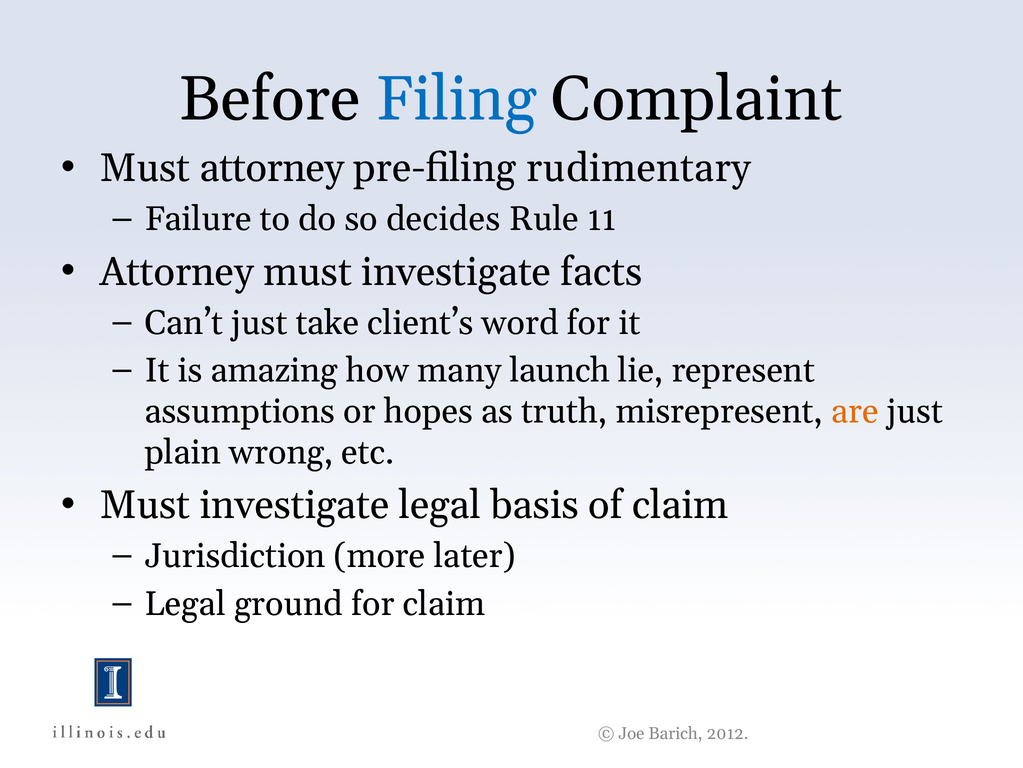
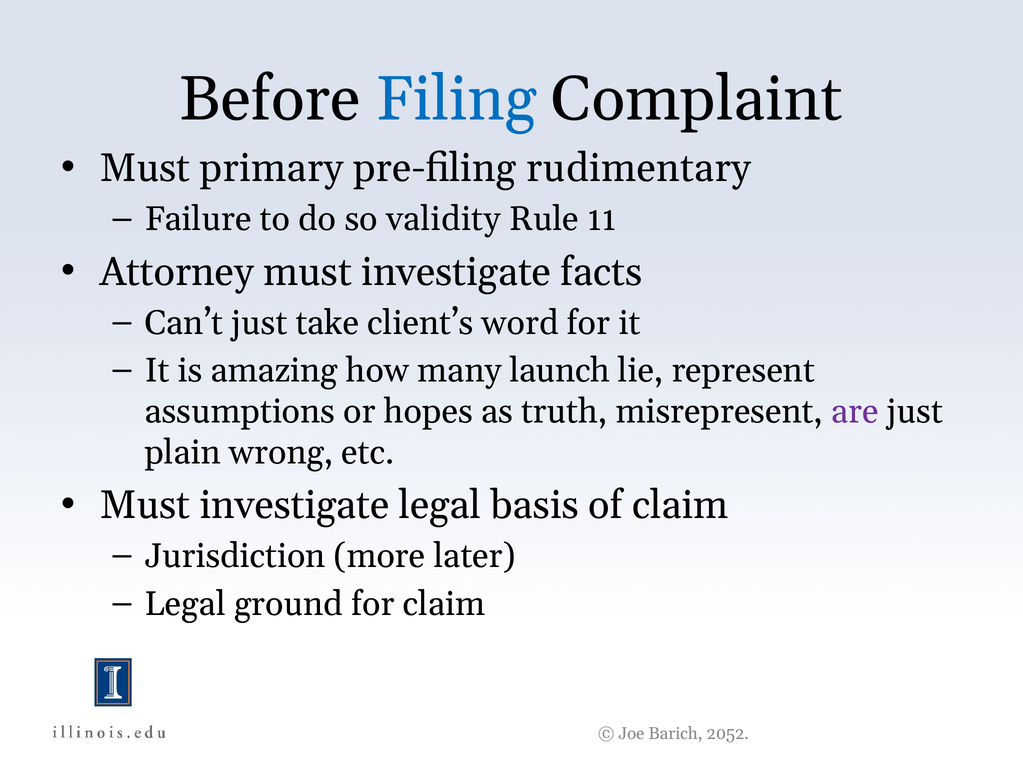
Must attorney: attorney -> primary (272, 168)
decides: decides -> validity (443, 219)
are colour: orange -> purple (855, 411)
2012: 2012 -> 2052 (728, 733)
